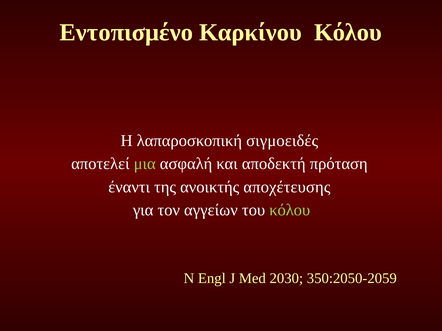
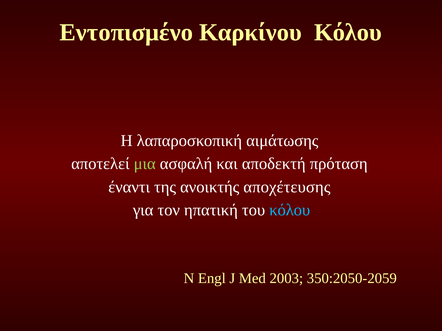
σιγμοειδές: σιγμοειδές -> αιμάτωσης (282, 141)
αγγείων: αγγείων -> ηπατική (211, 210)
κόλου colour: light green -> light blue (290, 210)
2030: 2030 -> 2003 (286, 279)
